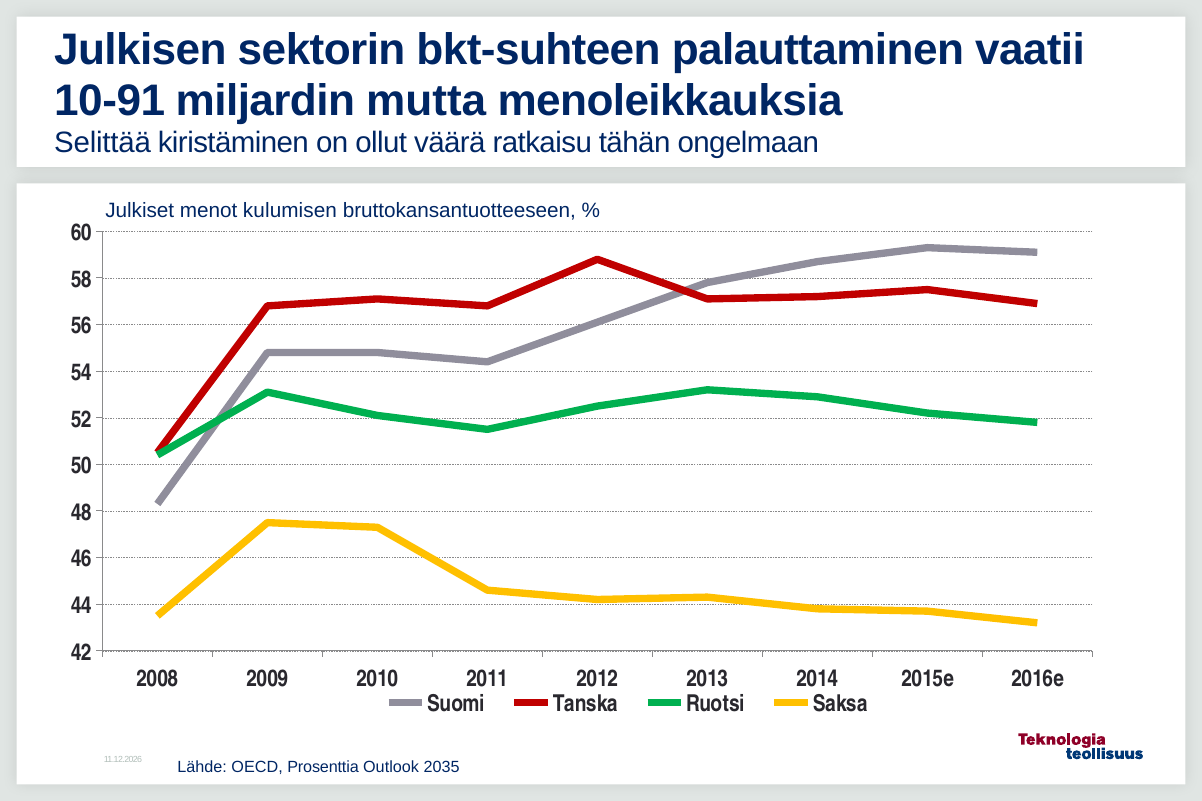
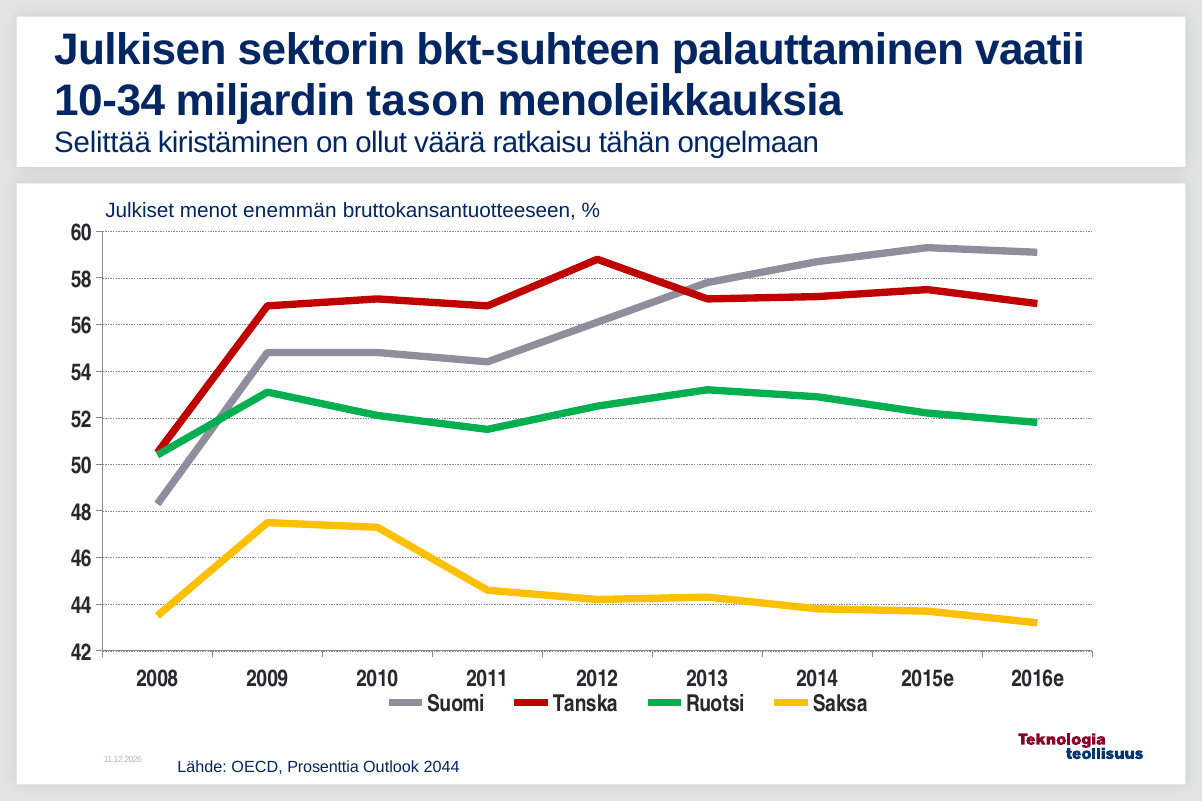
10-91: 10-91 -> 10-34 (110, 101)
mutta: mutta -> tason (426, 101)
kulumisen: kulumisen -> enemmän (290, 211)
2035: 2035 -> 2044 (442, 767)
